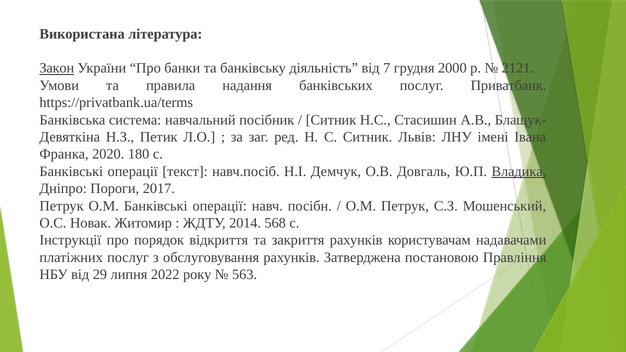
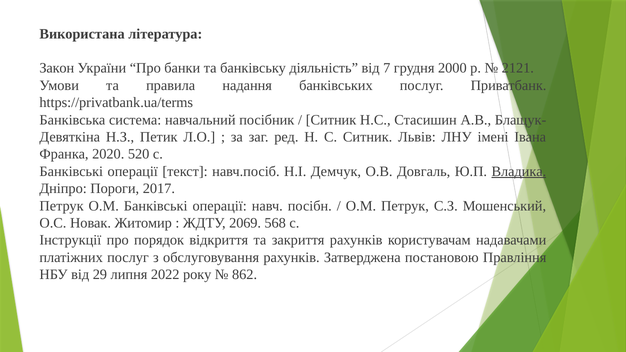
Закон underline: present -> none (57, 68)
180: 180 -> 520 (139, 154)
2014: 2014 -> 2069 (245, 223)
563: 563 -> 862 (245, 275)
